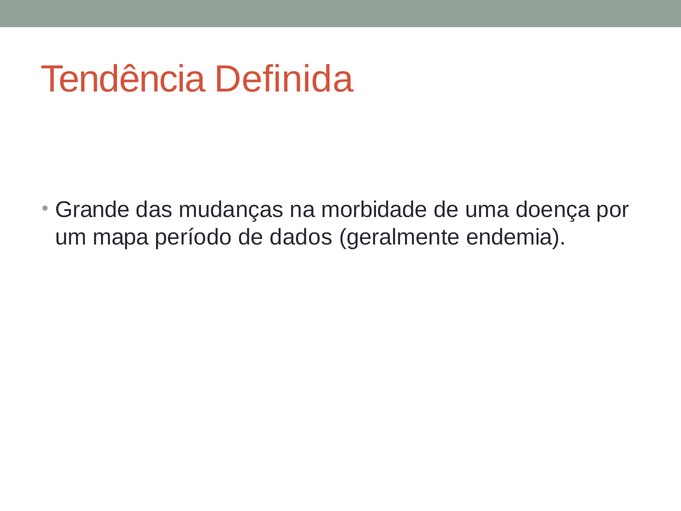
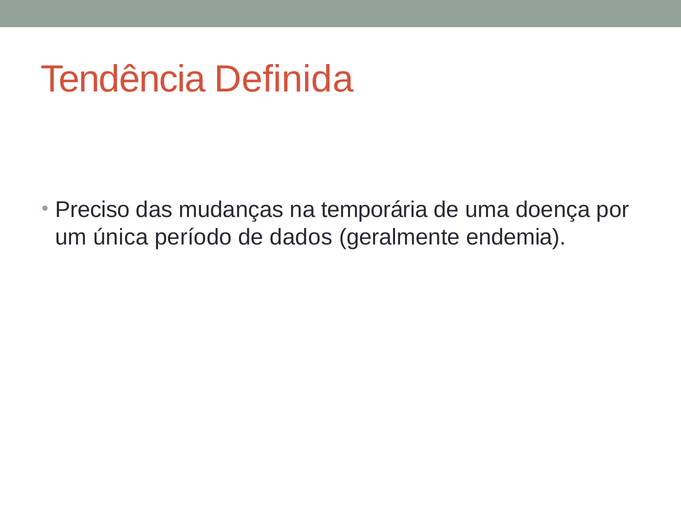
Grande: Grande -> Preciso (93, 210)
morbidade: morbidade -> temporária (374, 210)
mapa: mapa -> única (121, 237)
